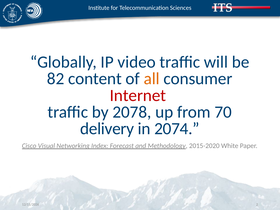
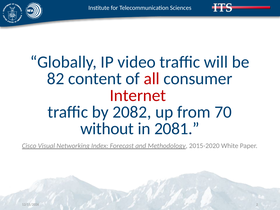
all colour: orange -> red (152, 79)
2078: 2078 -> 2082 (132, 112)
delivery: delivery -> without (107, 129)
2074: 2074 -> 2081 (177, 129)
